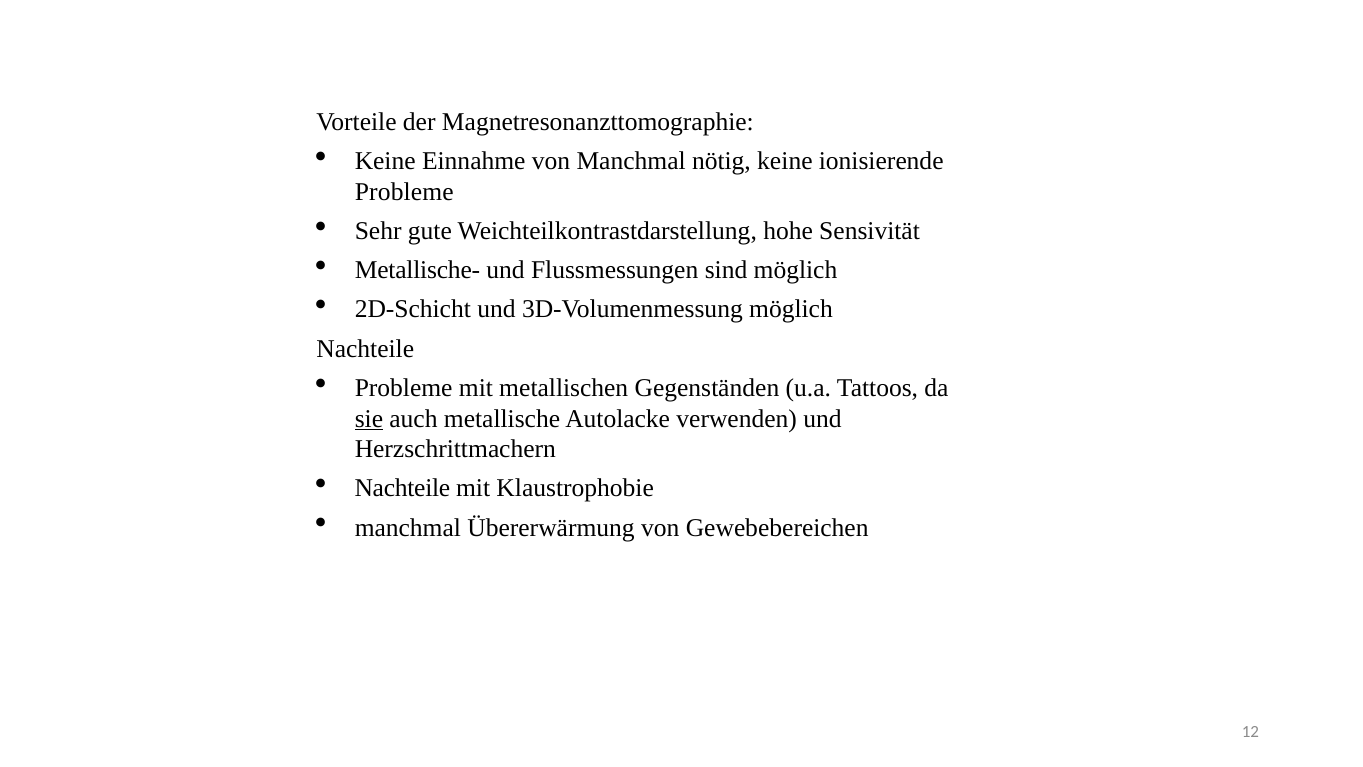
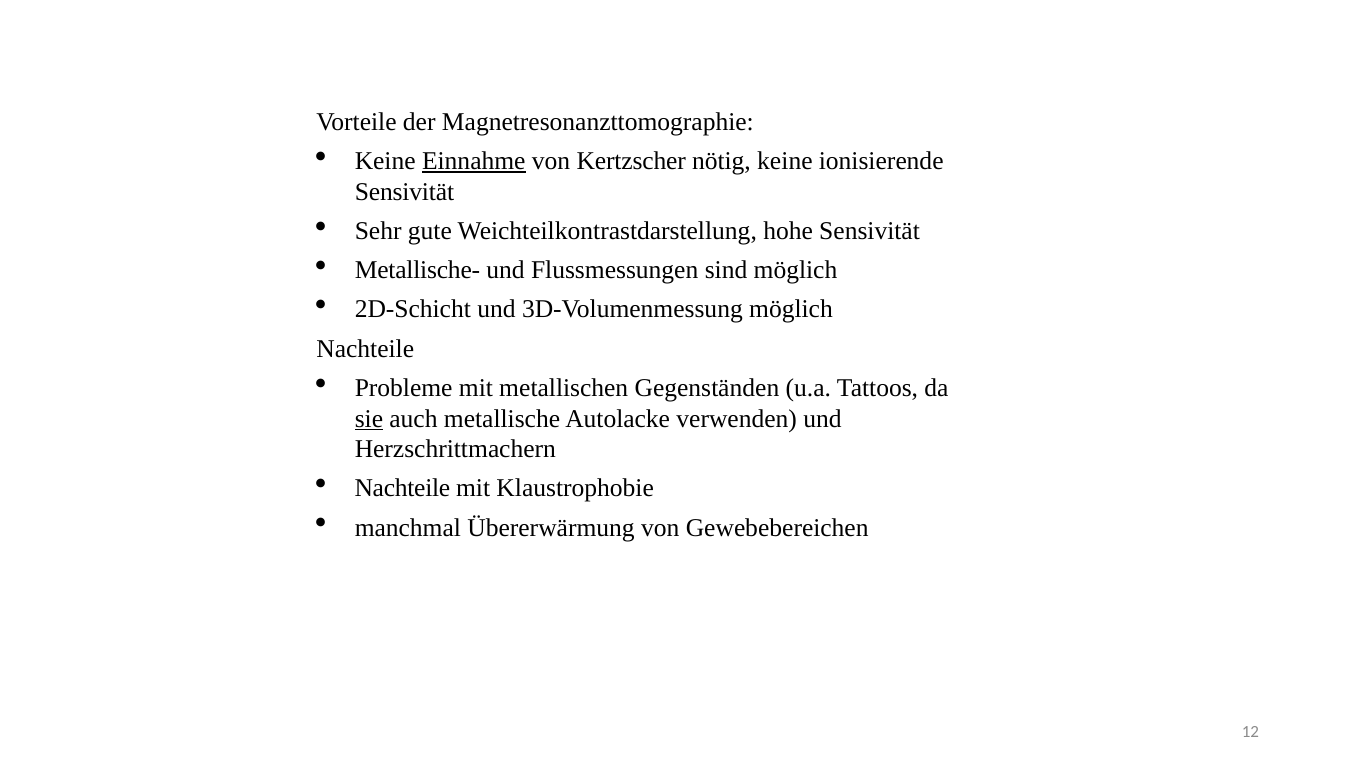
Einnahme underline: none -> present (474, 161)
von Manchmal: Manchmal -> Kertzscher (631, 161)
Probleme: Probleme -> Sensivität (404, 192)
